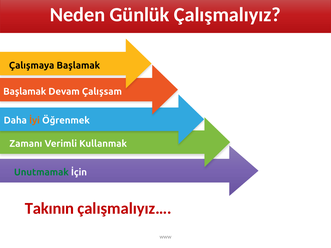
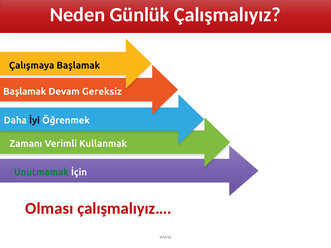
Çalışsam: Çalışsam -> Gereksiz (102, 92)
İyi colour: orange -> black (34, 120)
Takının: Takının -> Olması (49, 209)
